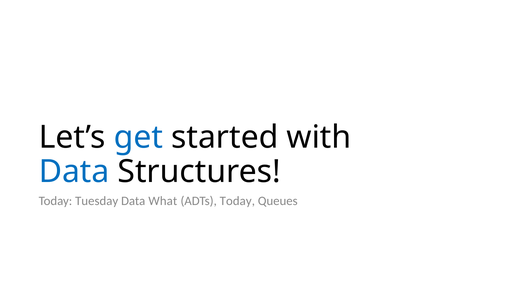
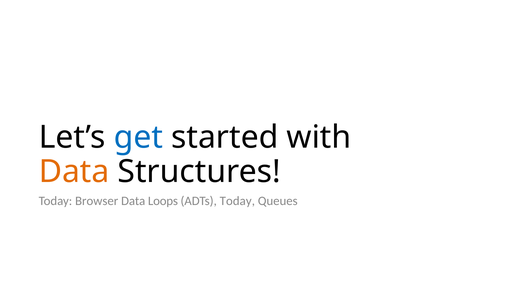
Data colour: blue -> orange (74, 172)
Tuesday: Tuesday -> Browser (97, 201)
What: What -> Loops (163, 201)
